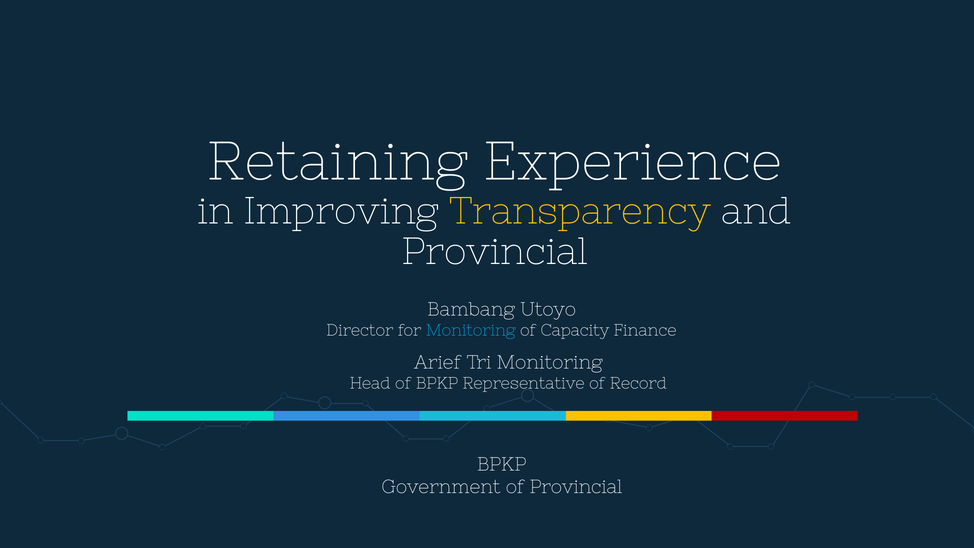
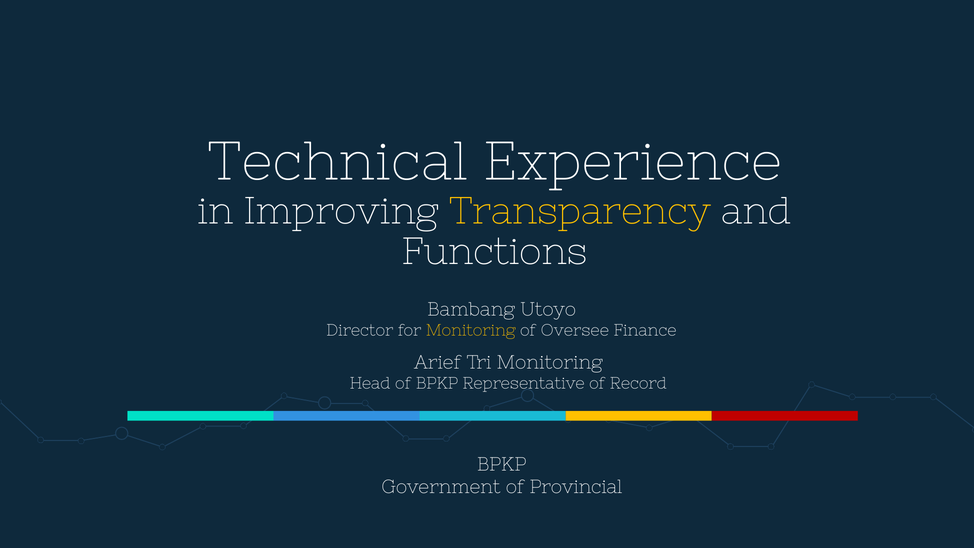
Retaining: Retaining -> Technical (338, 162)
Provincial: Provincial -> Functions (495, 252)
Monitoring colour: light blue -> yellow (471, 330)
Capacity: Capacity -> Oversee (575, 330)
